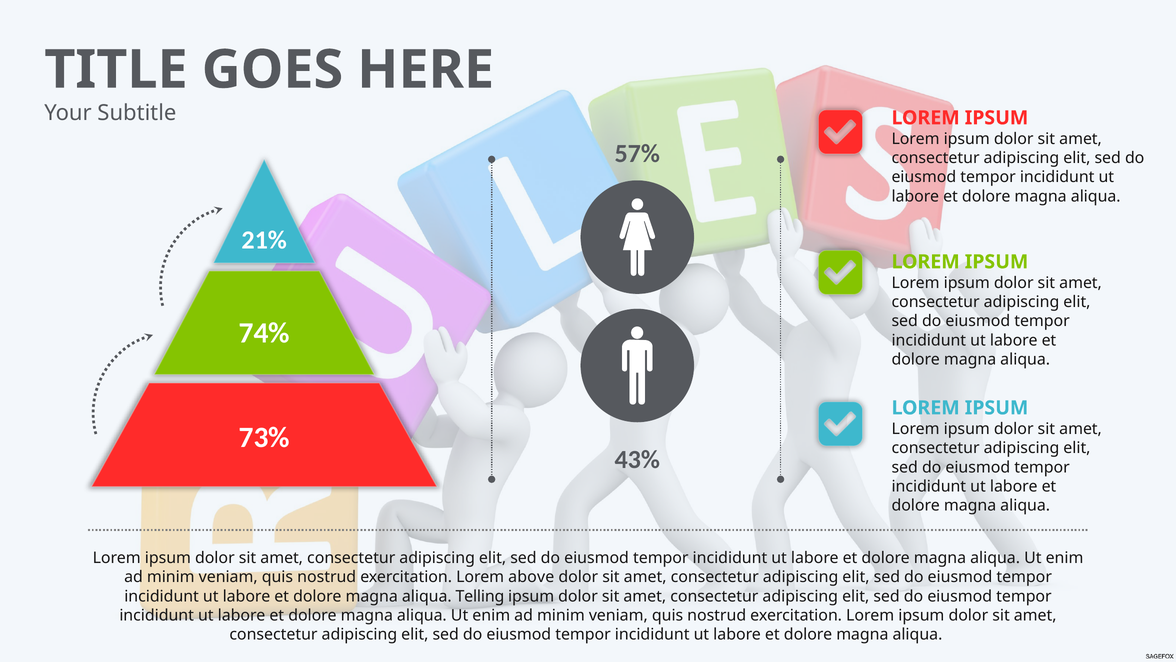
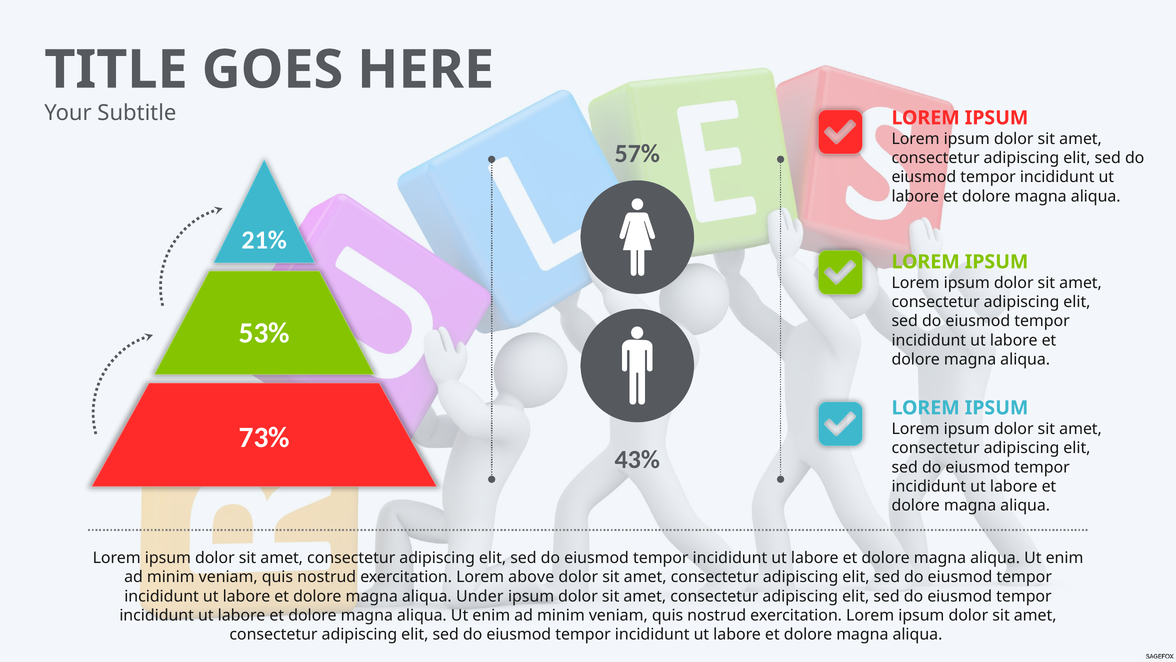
74%: 74% -> 53% (264, 333)
Telling: Telling -> Under (480, 596)
